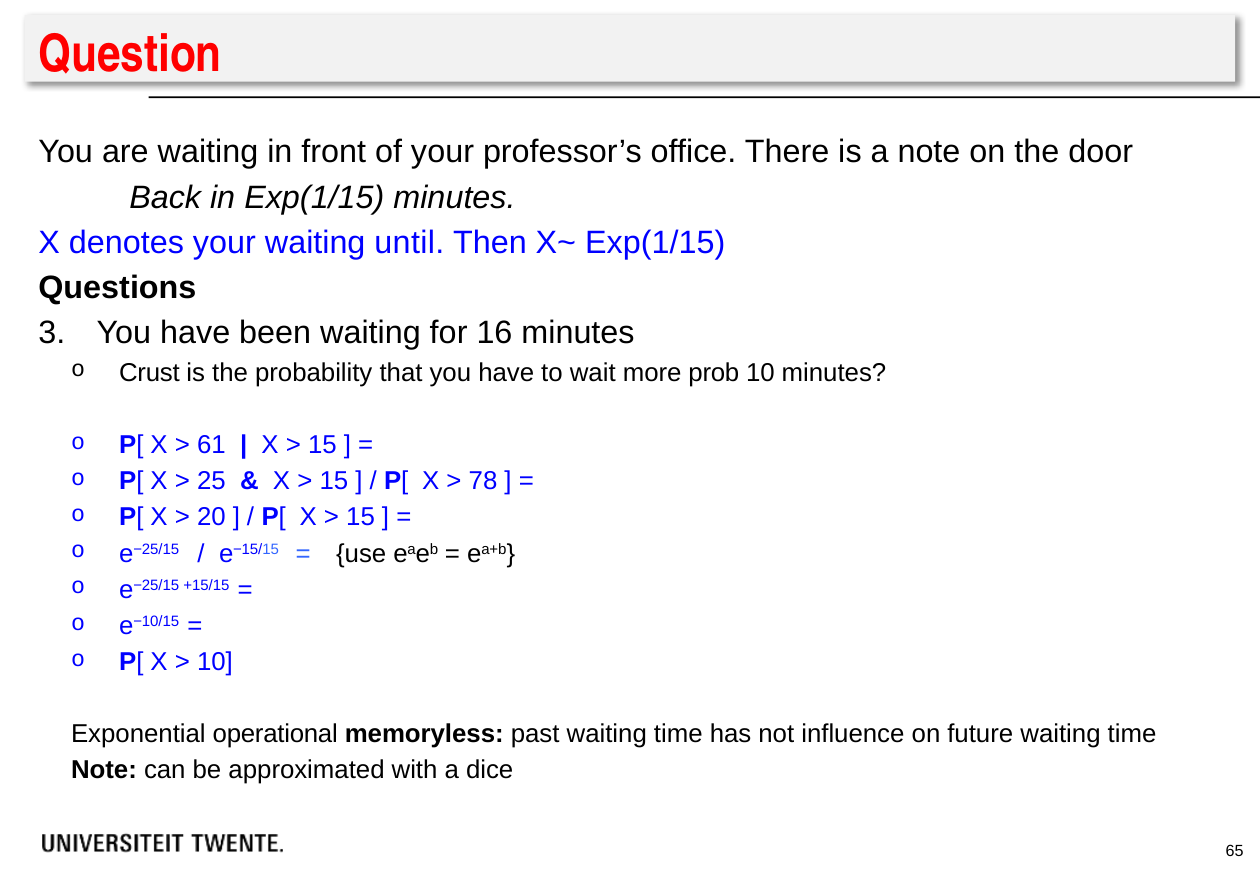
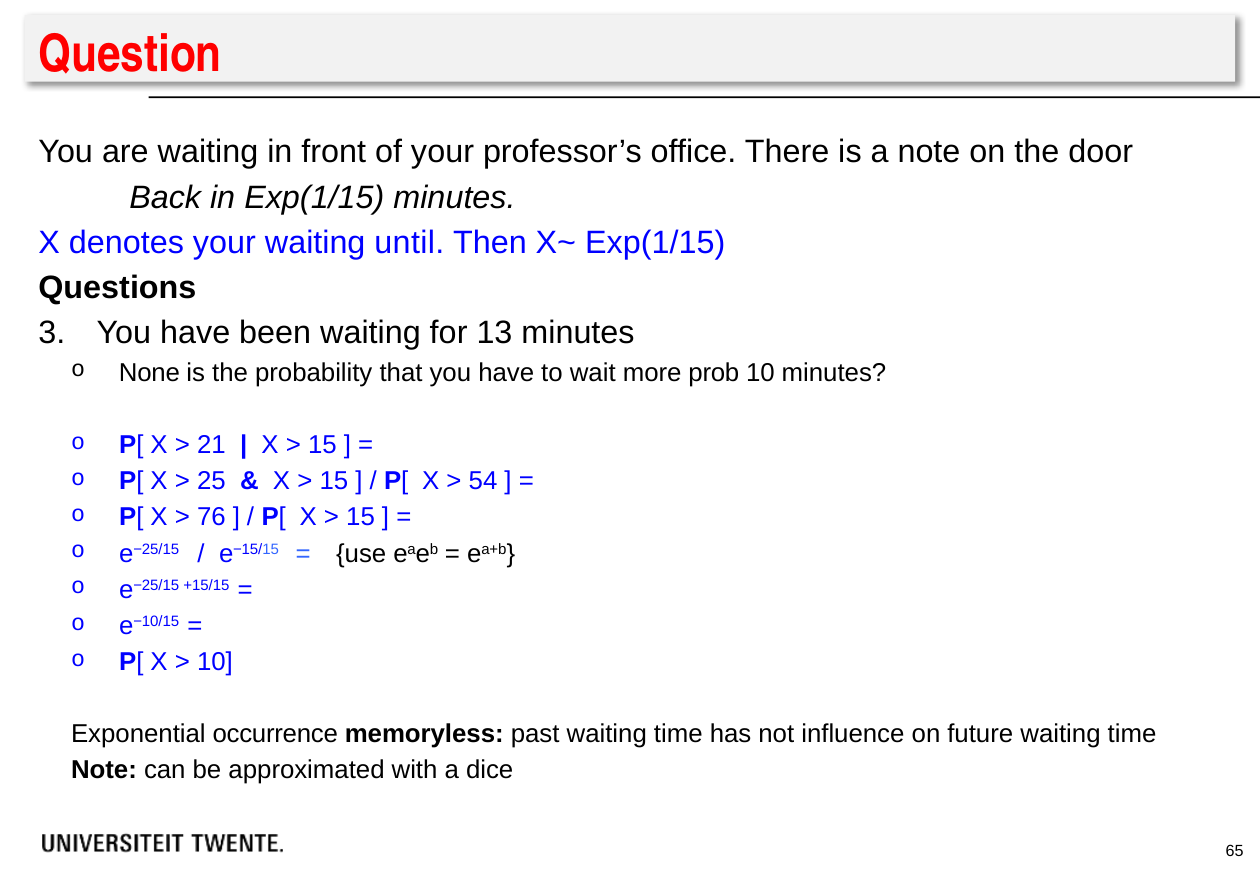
16: 16 -> 13 (494, 333)
Crust: Crust -> None (149, 373)
61: 61 -> 21 (211, 445)
78: 78 -> 54 (483, 481)
20: 20 -> 76 (211, 518)
operational: operational -> occurrence (275, 735)
